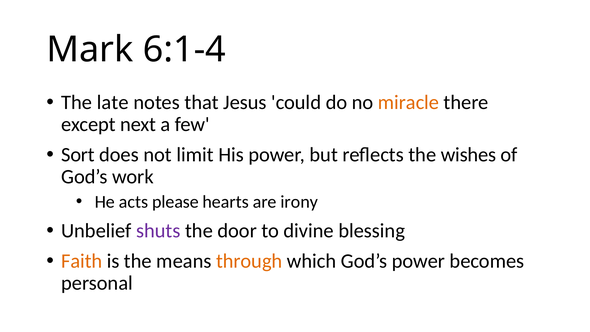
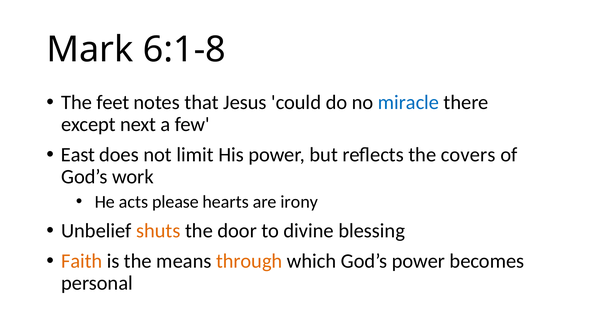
6:1-4: 6:1-4 -> 6:1-8 (184, 50)
late: late -> feet (113, 102)
miracle colour: orange -> blue (409, 102)
Sort: Sort -> East (78, 155)
wishes: wishes -> covers (468, 155)
shuts colour: purple -> orange (158, 231)
